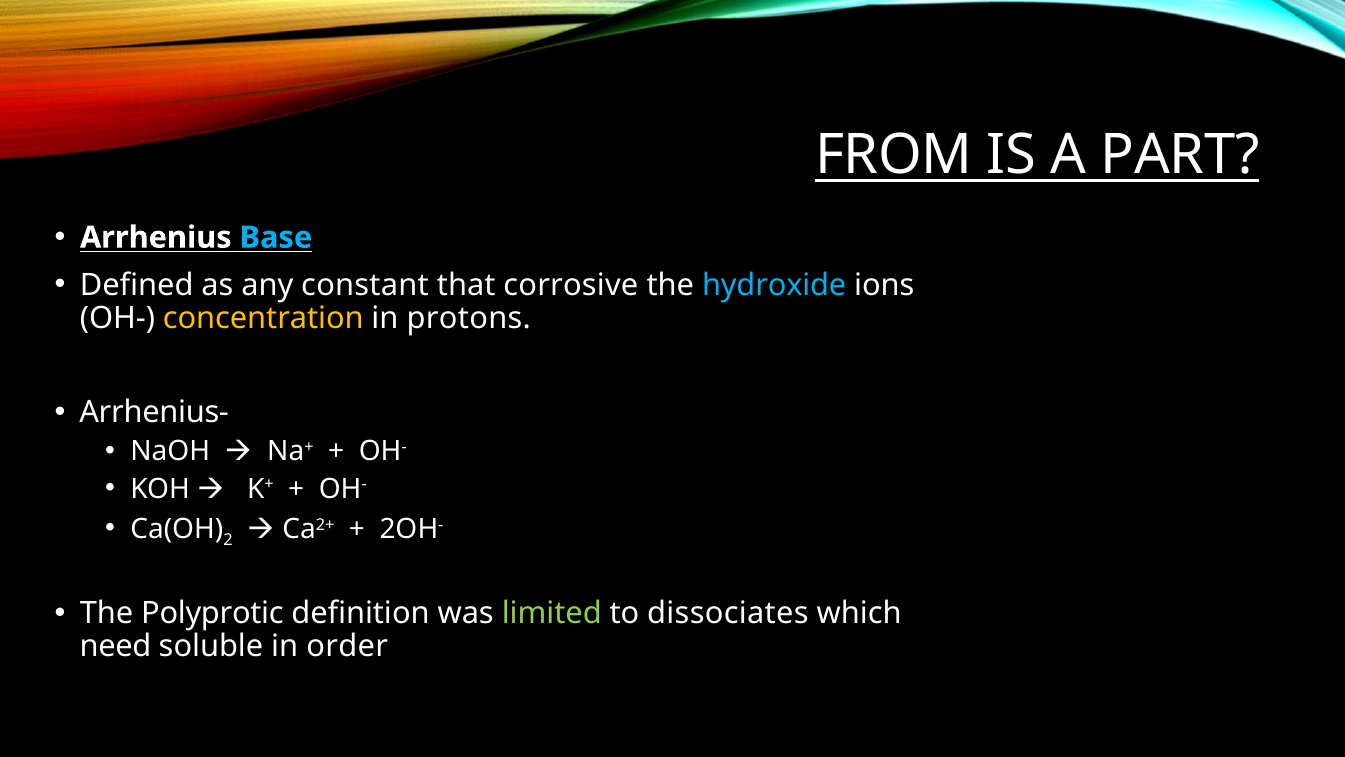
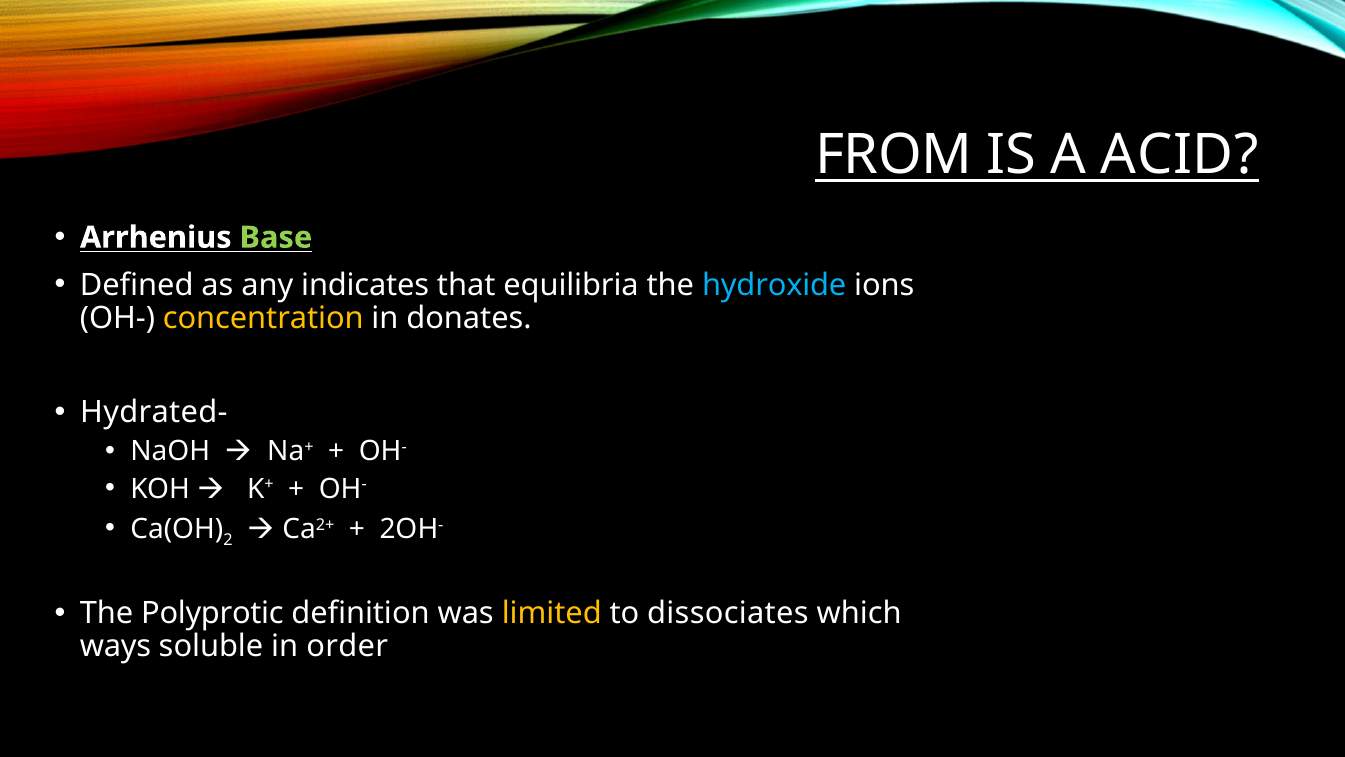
PART: PART -> ACID (1180, 155)
Base colour: light blue -> light green (276, 237)
constant: constant -> indicates (365, 285)
corrosive: corrosive -> equilibria (571, 285)
protons: protons -> donates (469, 318)
Arrhenius-: Arrhenius- -> Hydrated- (154, 413)
limited colour: light green -> yellow (552, 613)
need: need -> ways (116, 646)
